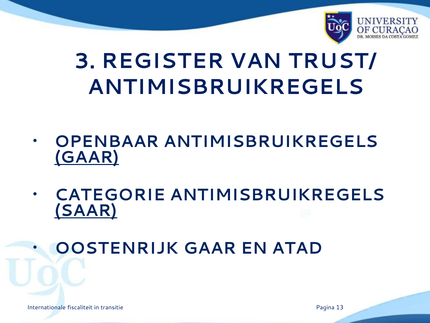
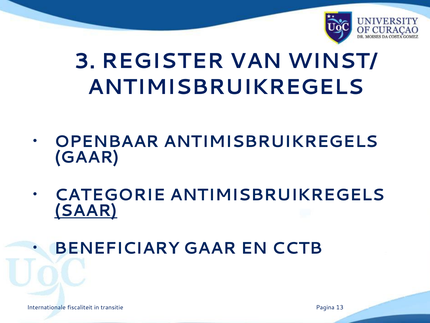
TRUST/: TRUST/ -> WINST/ (332, 61)
GAAR underline: present -> none (87, 157)
OOSTENRIJK: OOSTENRIJK -> BENEFICIARY (117, 248)
ATAD: ATAD -> CCTB (297, 248)
